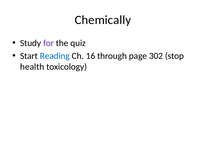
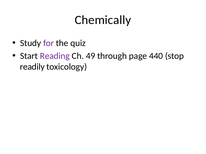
Reading colour: blue -> purple (55, 56)
16: 16 -> 49 (91, 56)
302: 302 -> 440 (156, 56)
health: health -> readily (32, 67)
